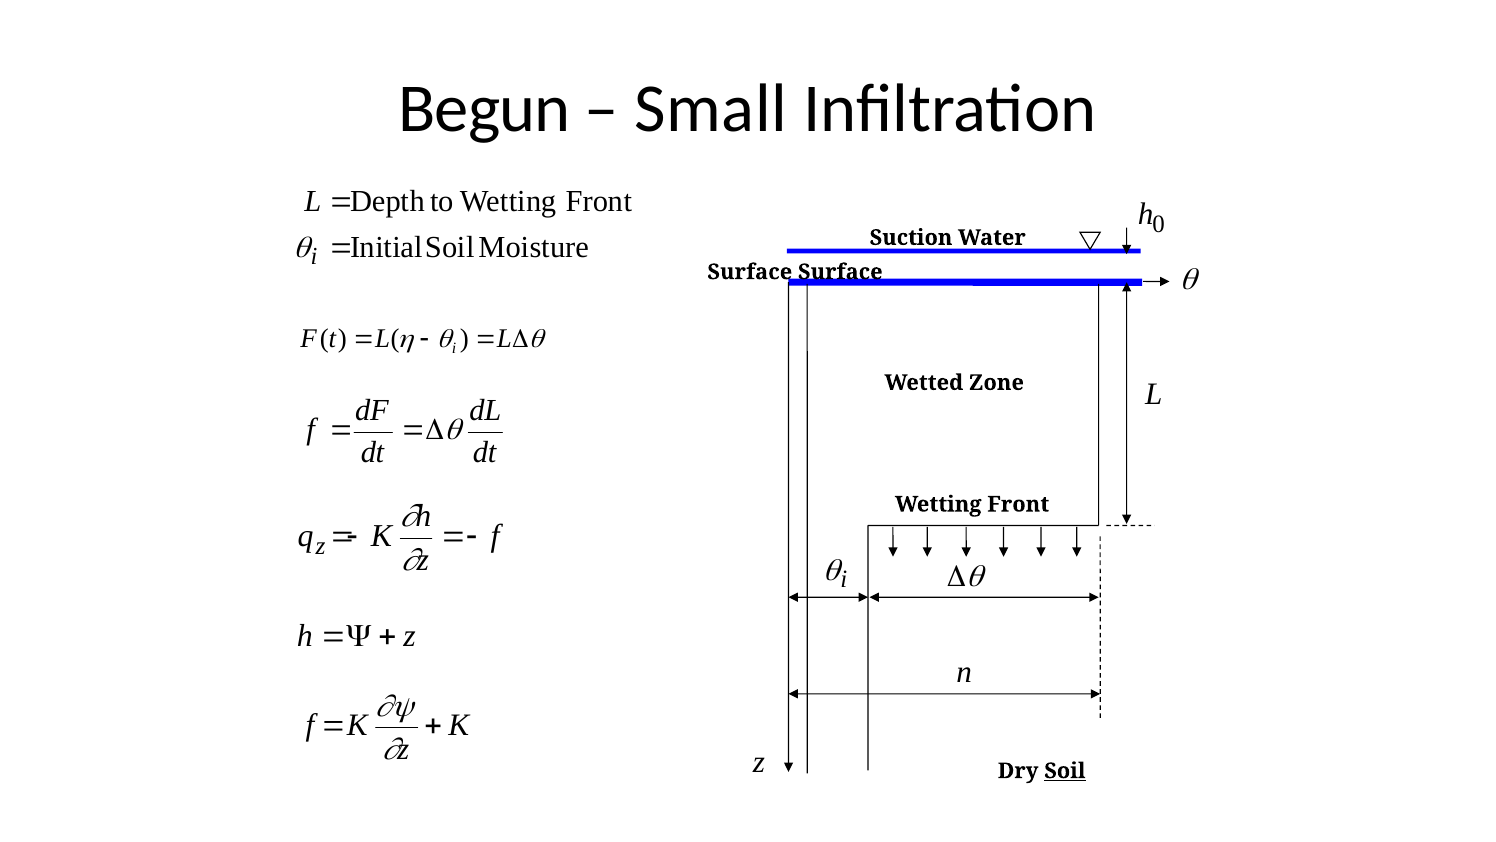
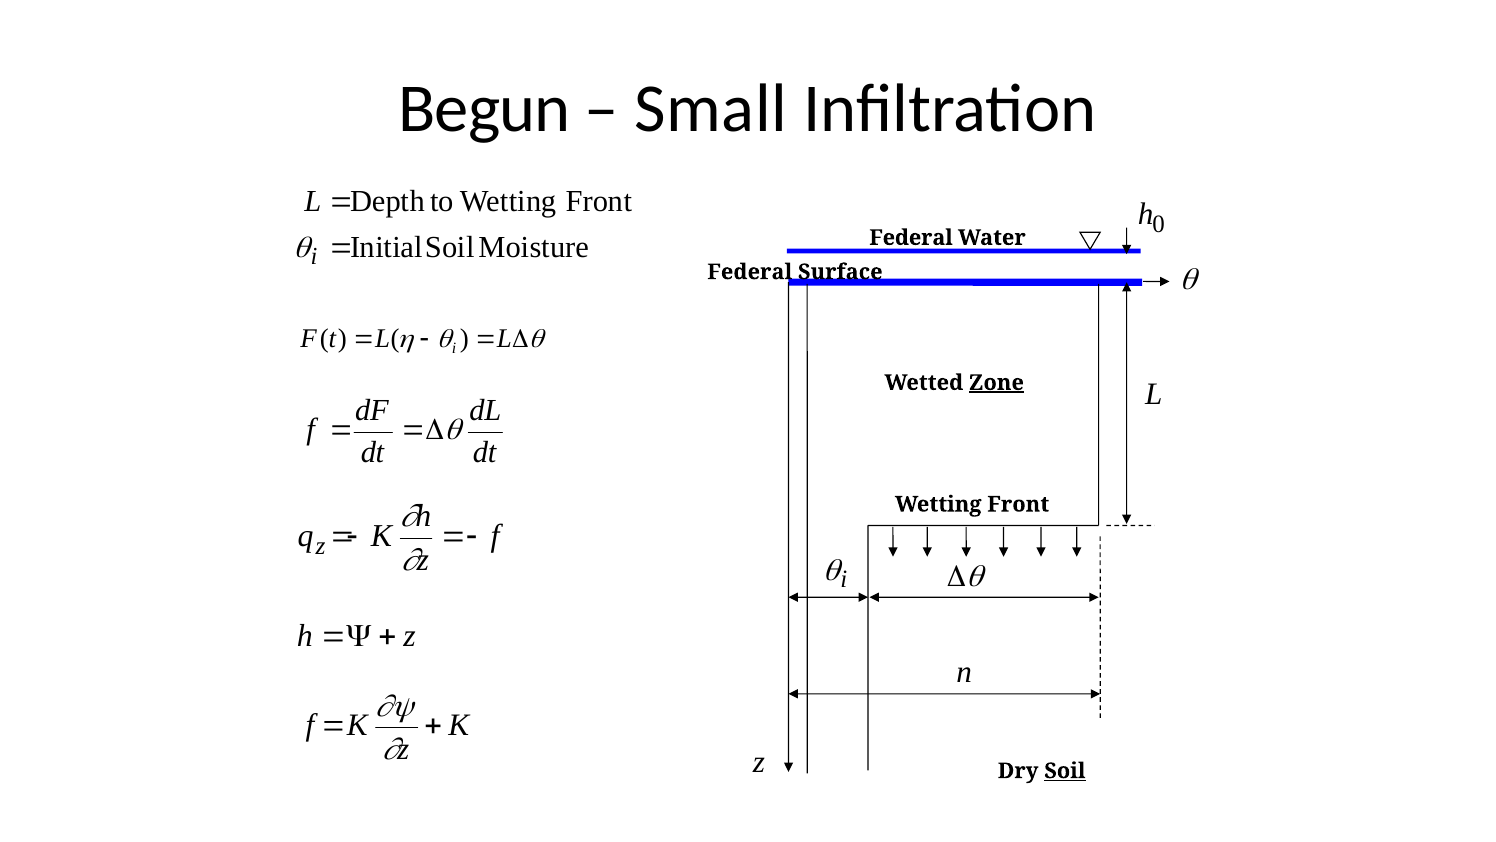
Suction: Suction -> Federal (911, 238)
Surface: Surface -> Federal (750, 272)
Zone underline: none -> present (996, 382)
